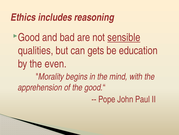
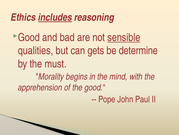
includes underline: none -> present (55, 17)
education: education -> determine (138, 50)
even: even -> must (56, 64)
